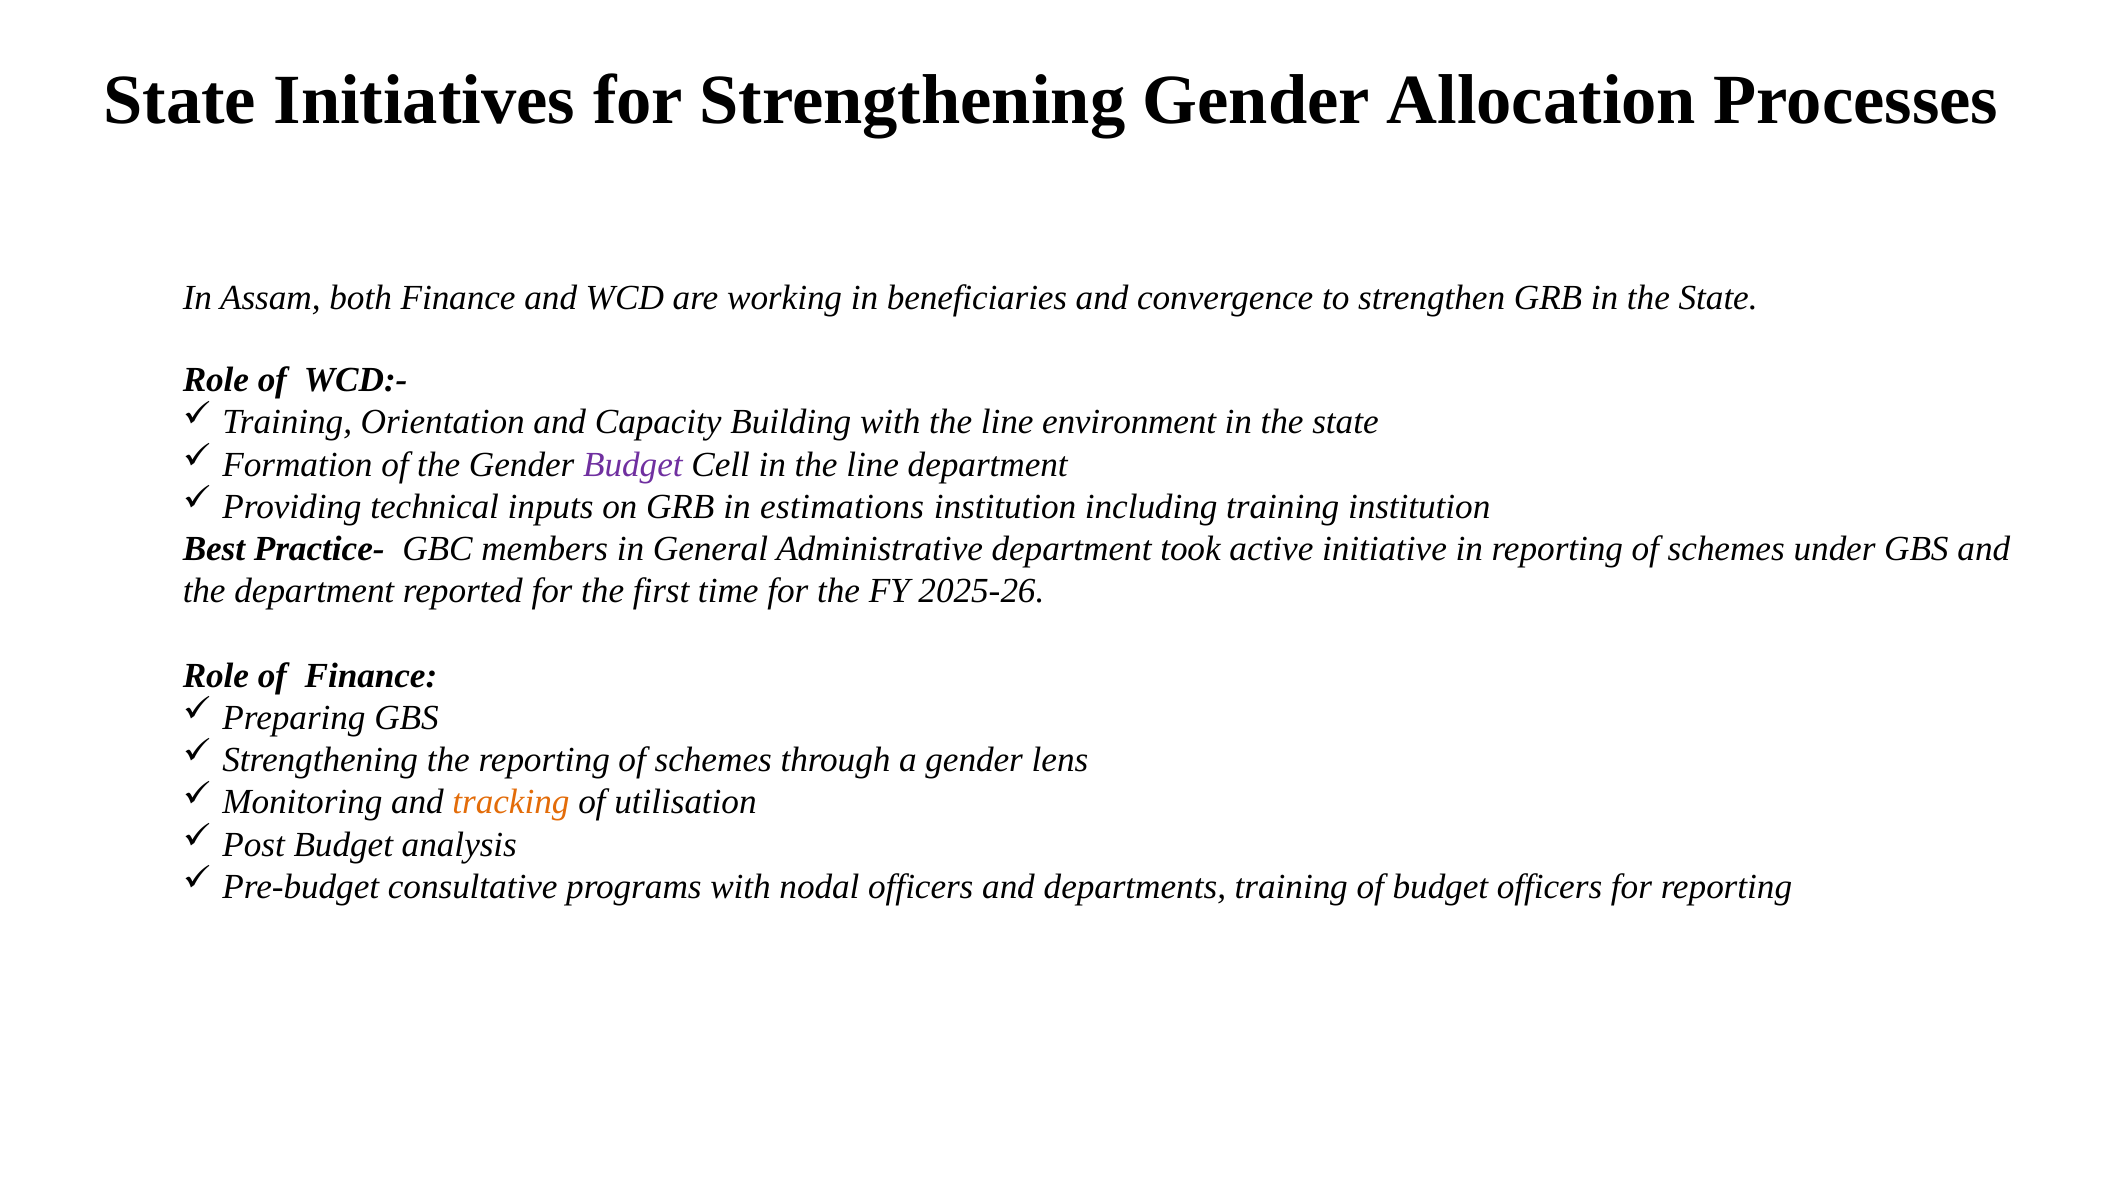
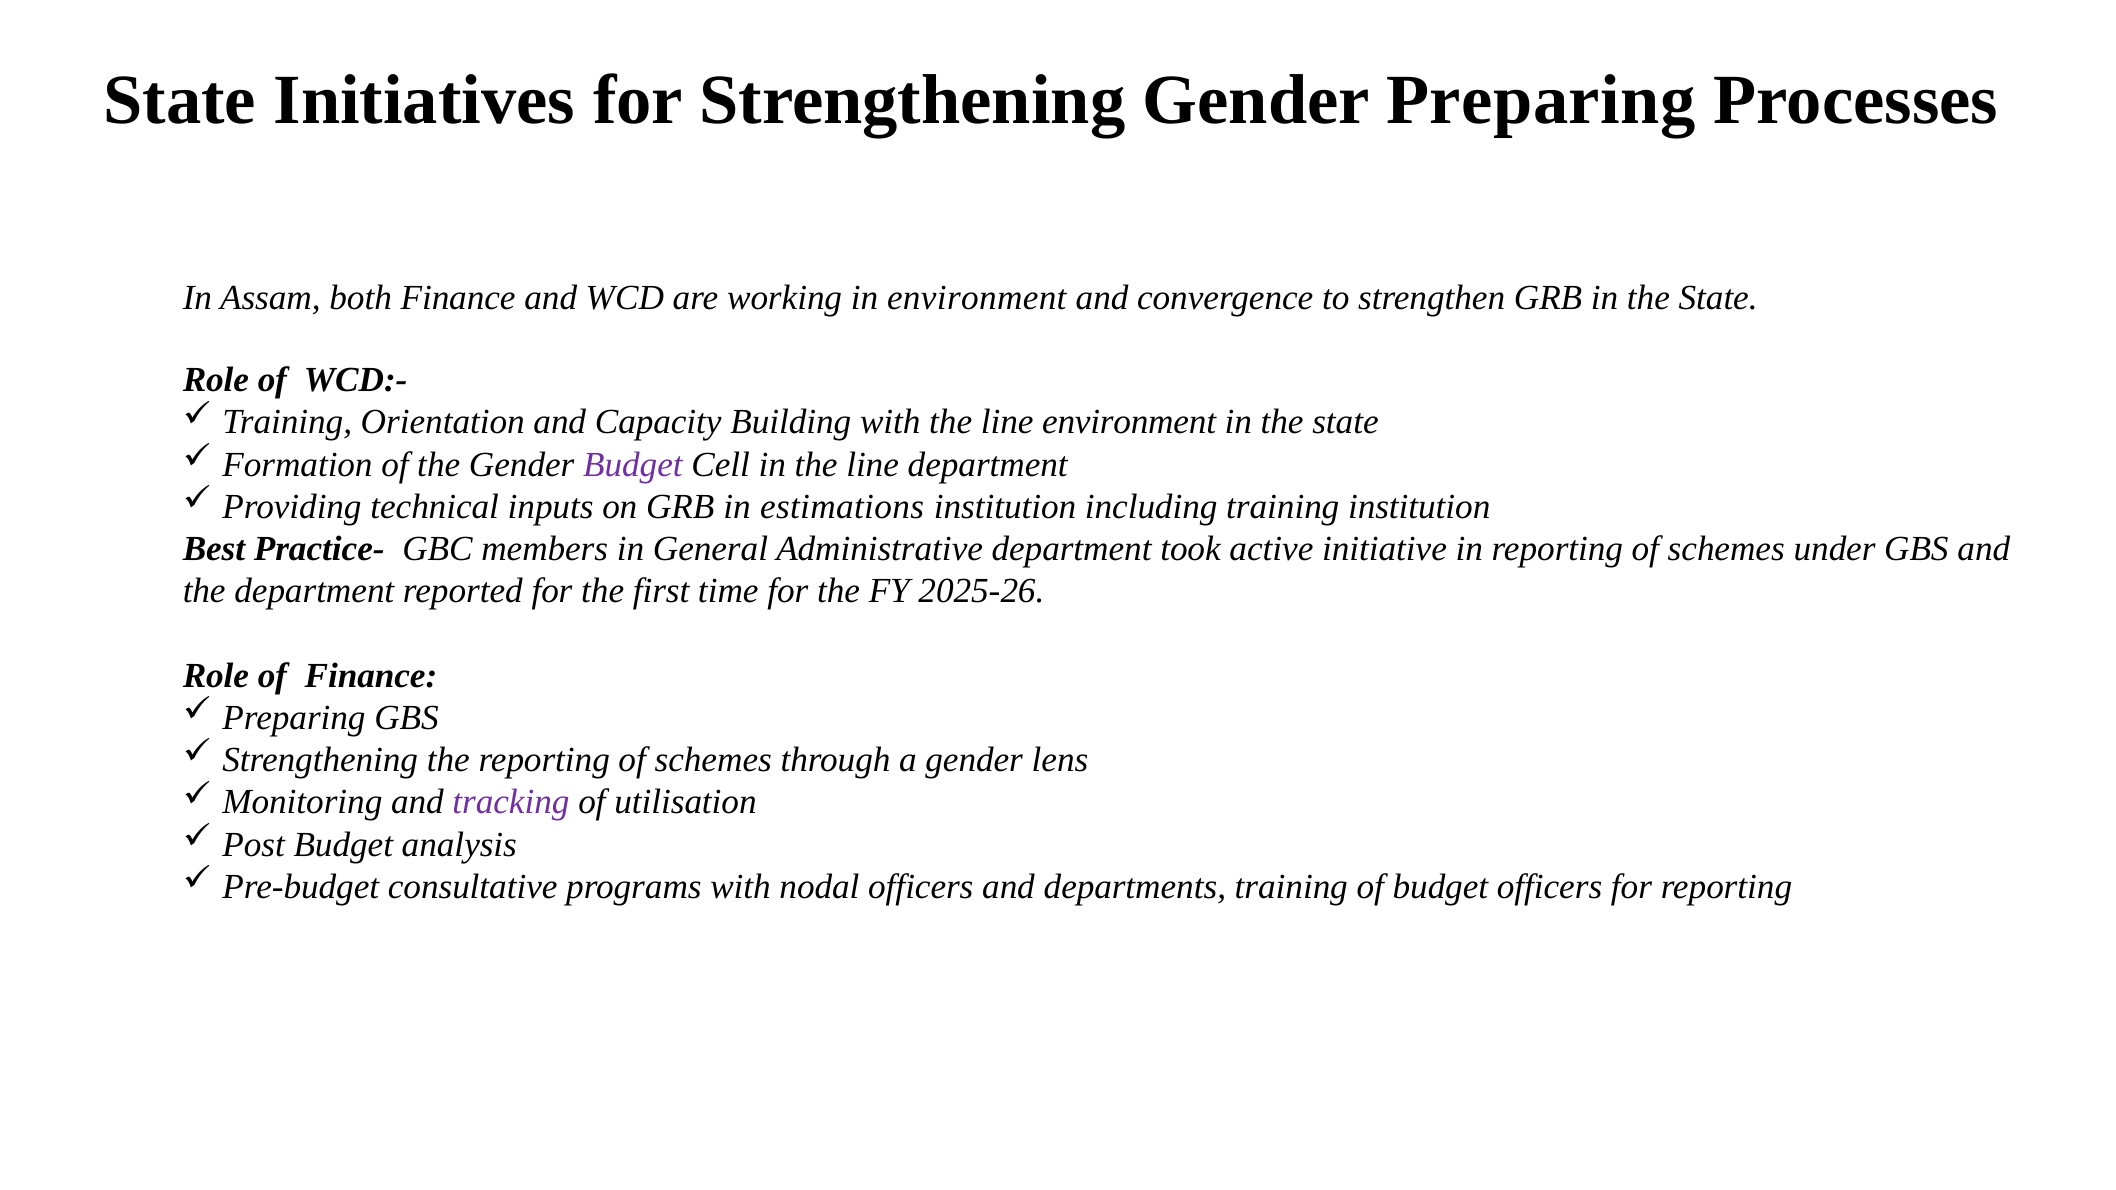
Gender Allocation: Allocation -> Preparing (1541, 101)
in beneficiaries: beneficiaries -> environment (977, 298)
tracking colour: orange -> purple (511, 802)
